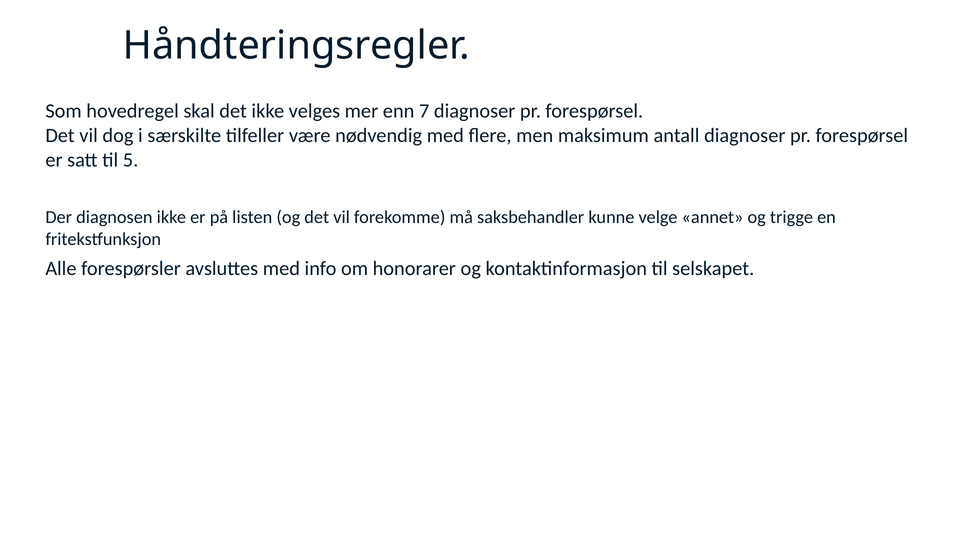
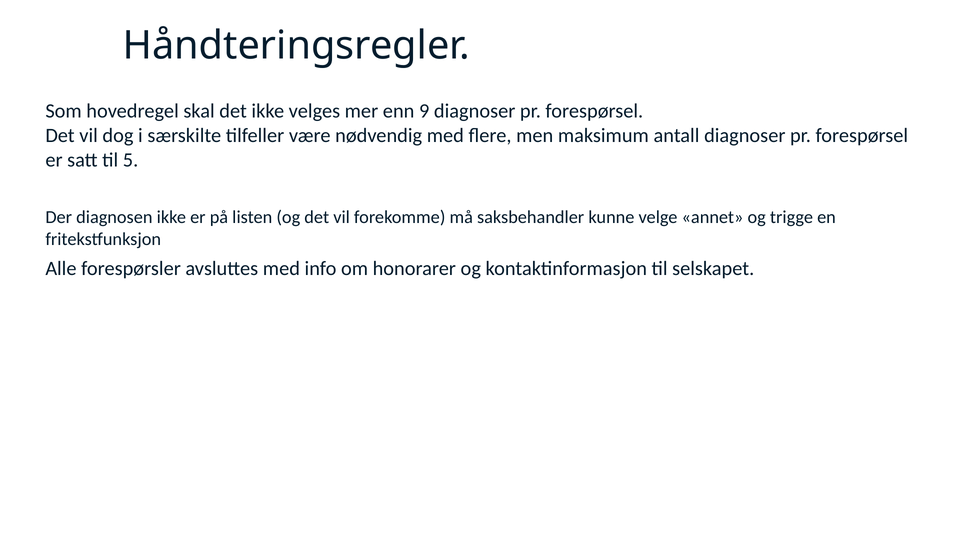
7: 7 -> 9 (424, 111)
